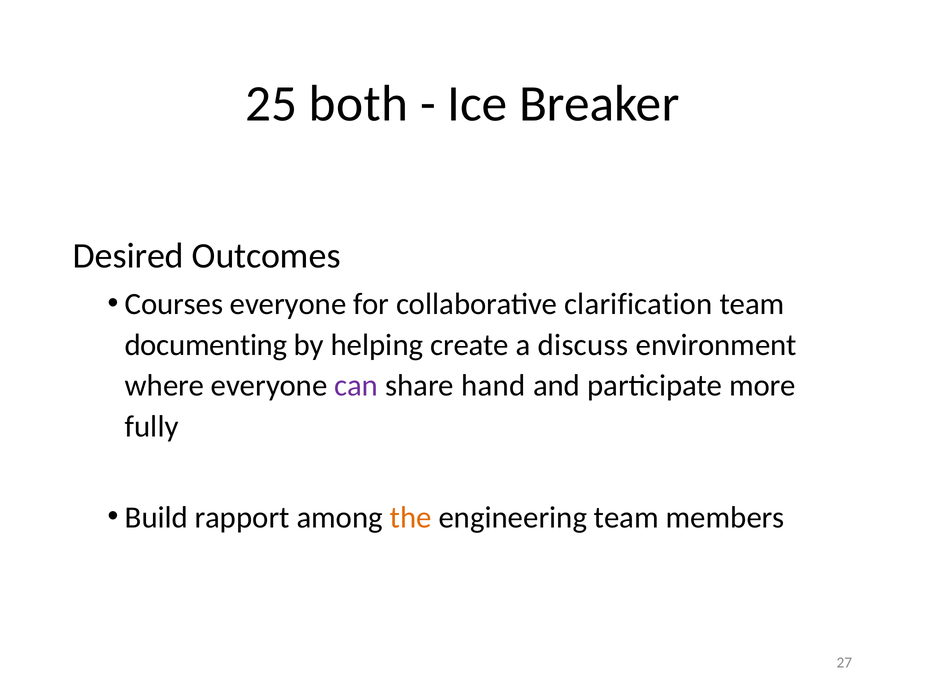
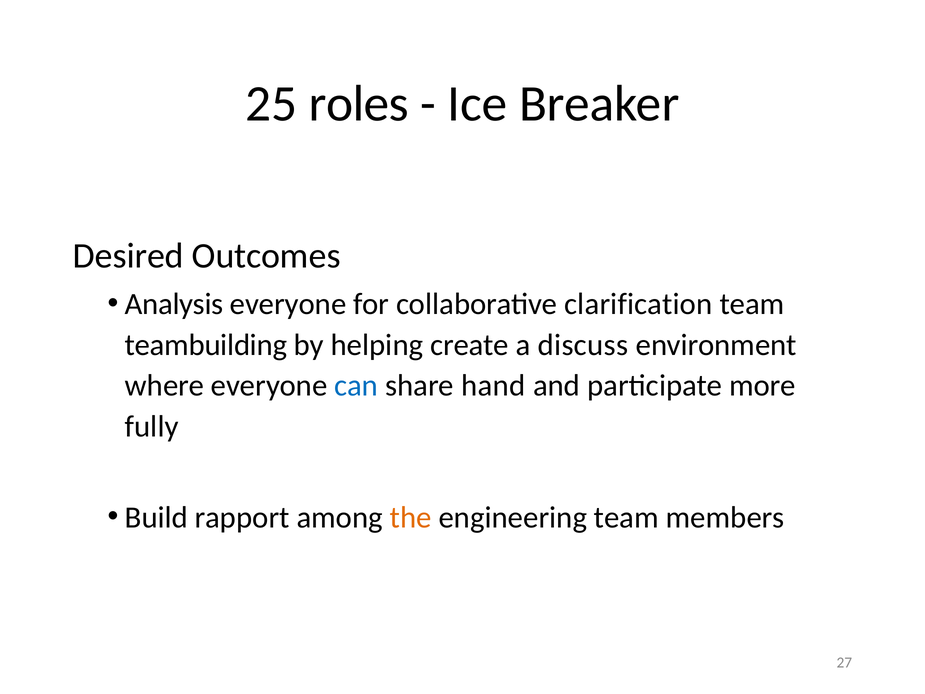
both: both -> roles (359, 104)
Courses: Courses -> Analysis (174, 304)
documenting: documenting -> teambuilding (206, 345)
can colour: purple -> blue (356, 385)
